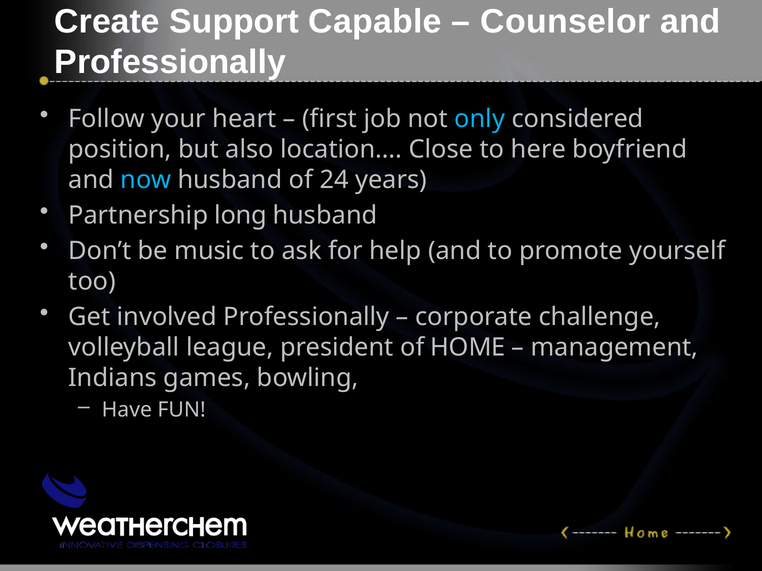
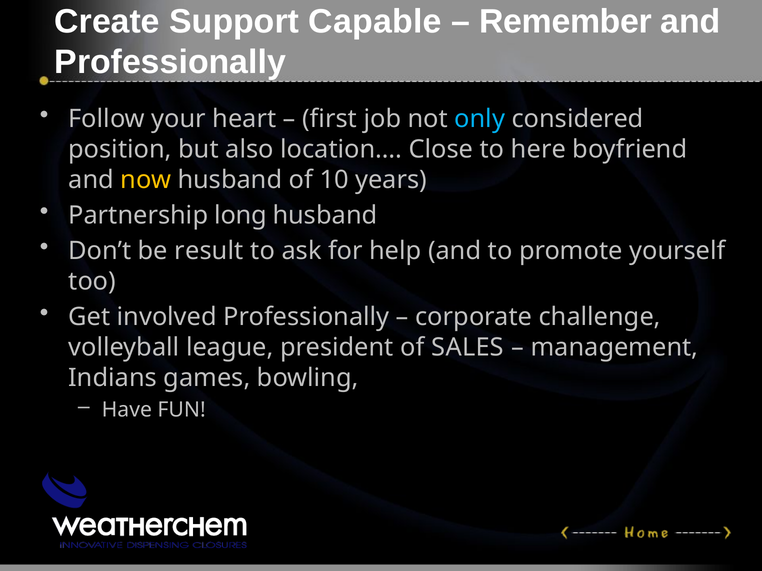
Counselor: Counselor -> Remember (566, 22)
now colour: light blue -> yellow (146, 180)
24: 24 -> 10 (334, 180)
music: music -> result (209, 251)
HOME: HOME -> SALES (468, 348)
